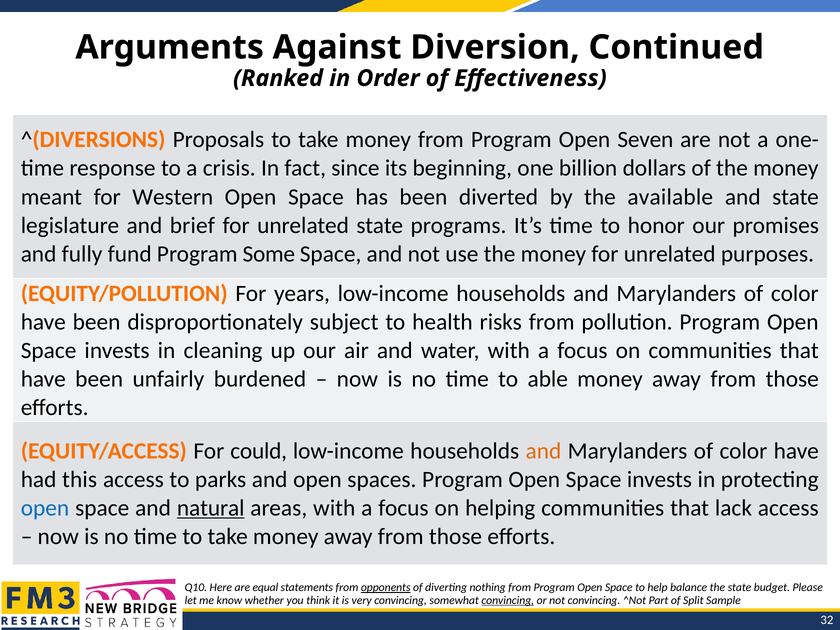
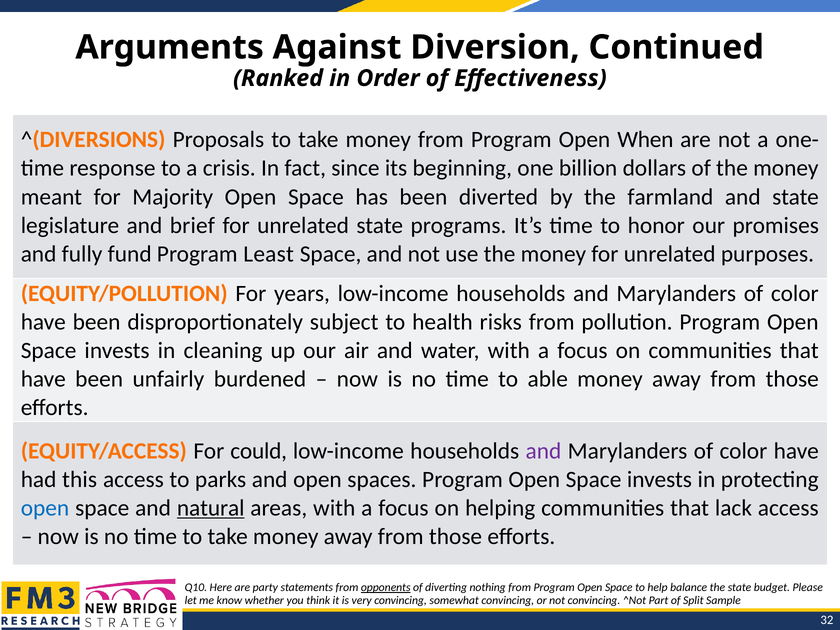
Seven: Seven -> When (645, 140)
Western: Western -> Majority (173, 197)
available: available -> farmland (670, 197)
Some: Some -> Least (269, 254)
and colour: orange -> purple (543, 451)
equal: equal -> party (265, 588)
convincing underline: present -> none (508, 600)
